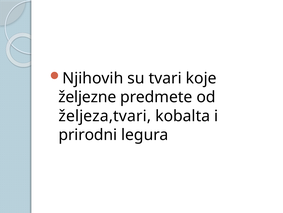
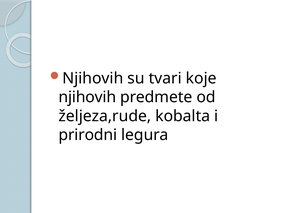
željezne: željezne -> njihovih (87, 97)
željeza,tvari: željeza,tvari -> željeza,rude (105, 116)
